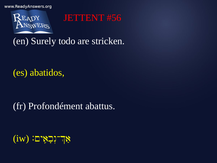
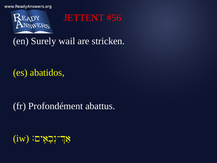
todo: todo -> wail (67, 41)
